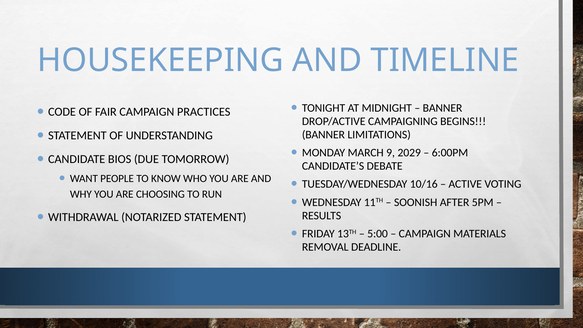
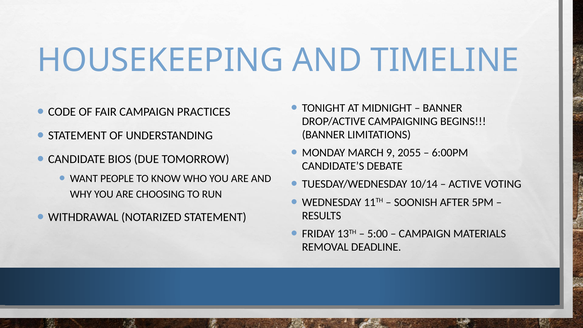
2029: 2029 -> 2055 (409, 153)
10/16: 10/16 -> 10/14 (424, 184)
